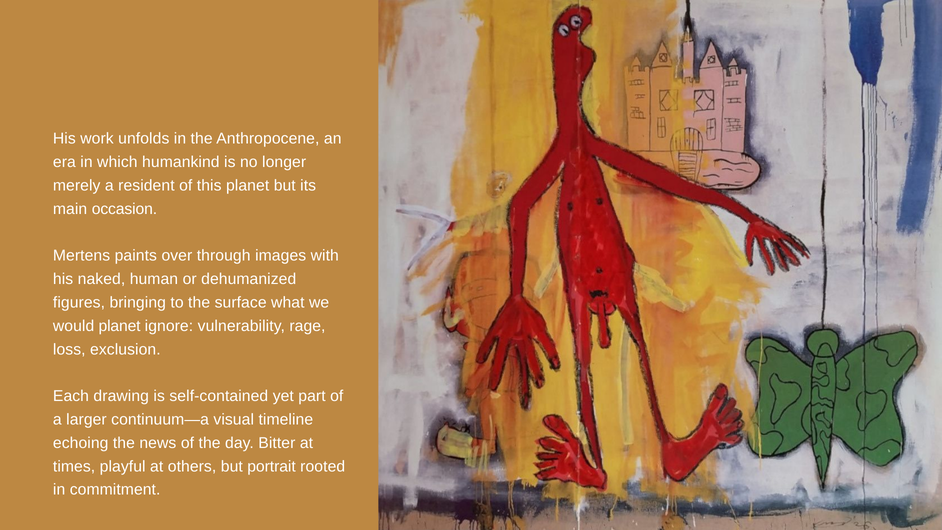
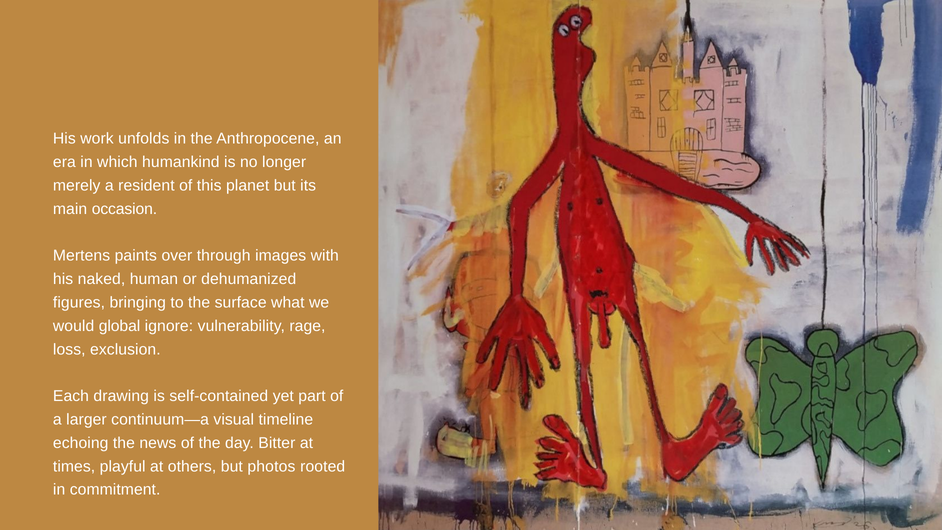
would planet: planet -> global (120, 326)
portrait: portrait -> photos (271, 466)
